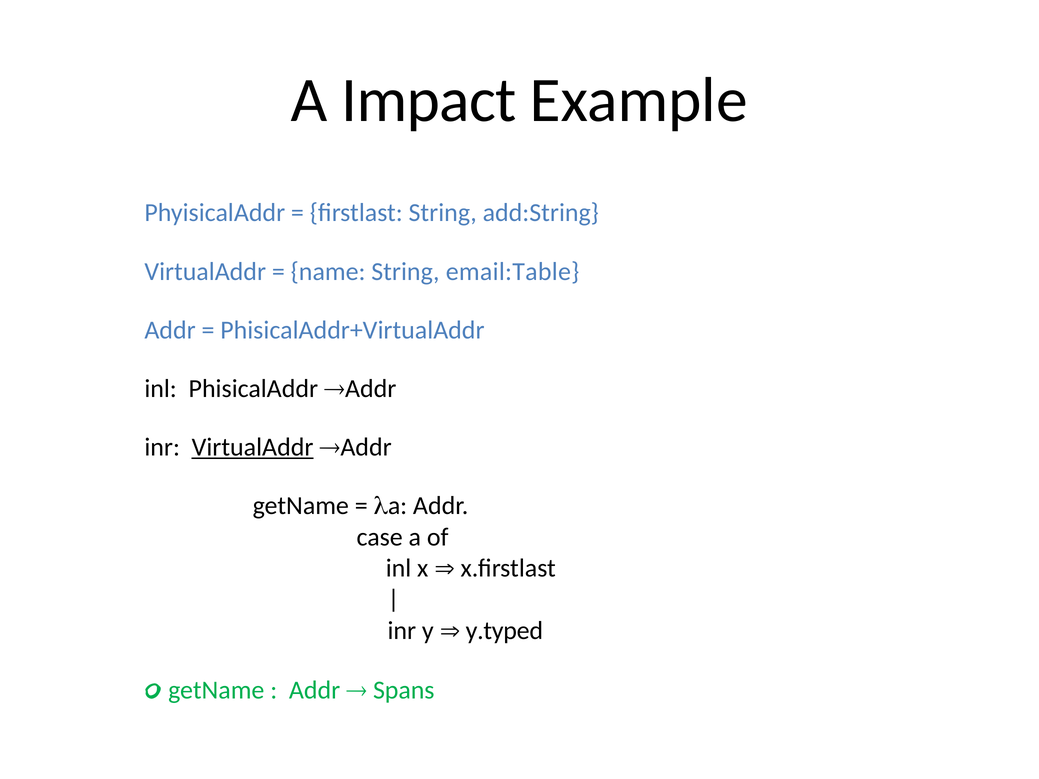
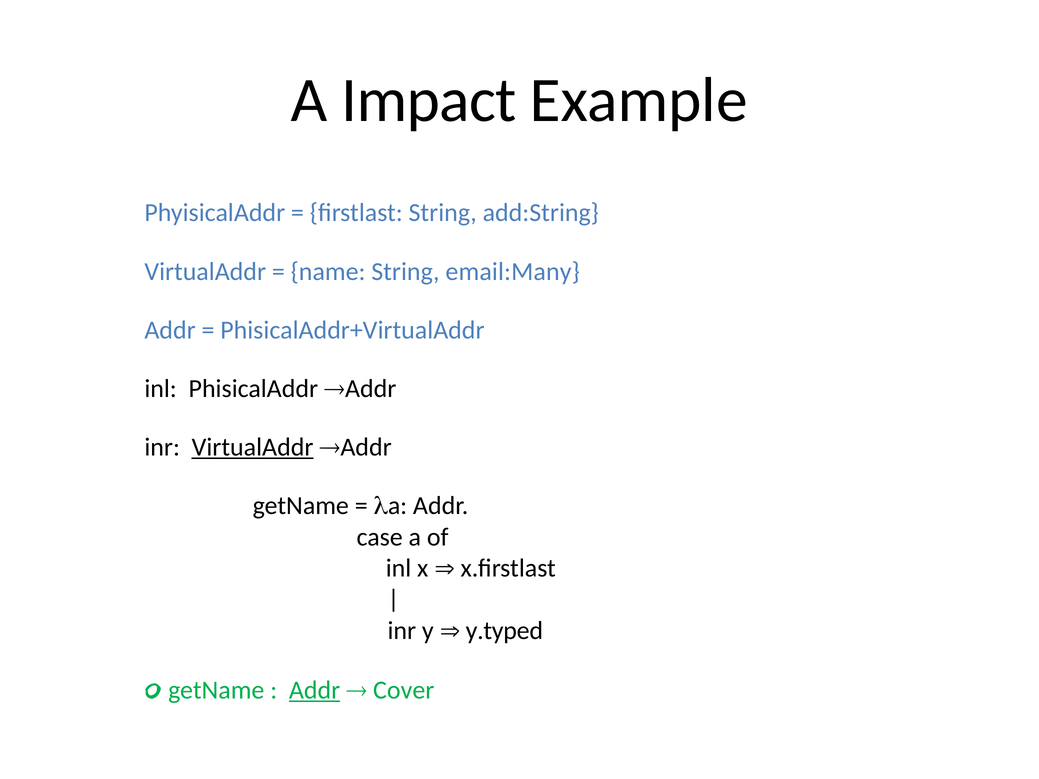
email:Table: email:Table -> email:Many (513, 272)
Addr underline: none -> present (315, 691)
Spans: Spans -> Cover (404, 691)
